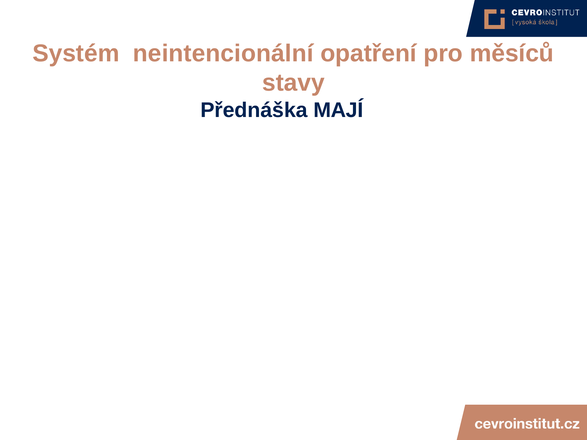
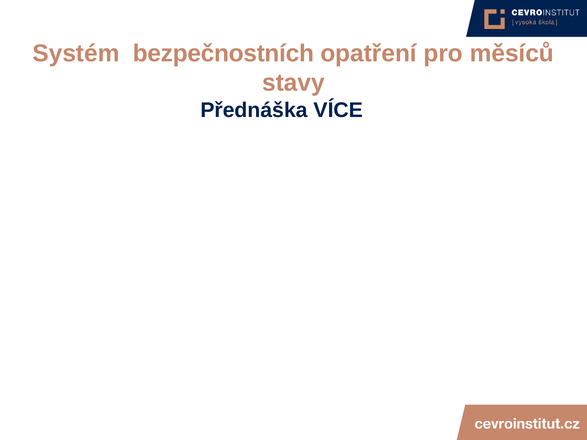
neintencionální: neintencionální -> bezpečnostních (223, 54)
MAJÍ: MAJÍ -> VÍCE (338, 110)
